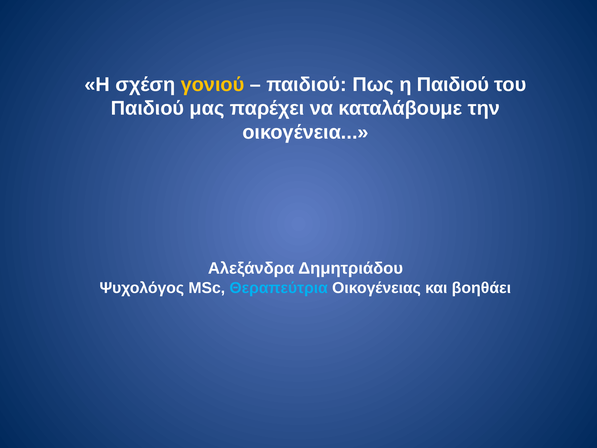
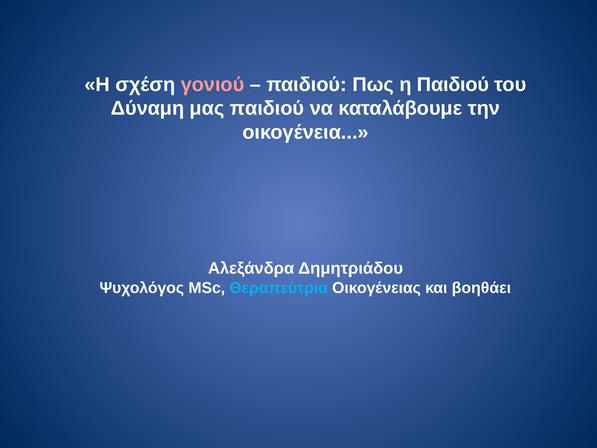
γονιού colour: yellow -> pink (213, 84)
Παιδιού: Παιδιού -> Δύναμη (148, 108)
μας παρέχει: παρέχει -> παιδιού (267, 108)
